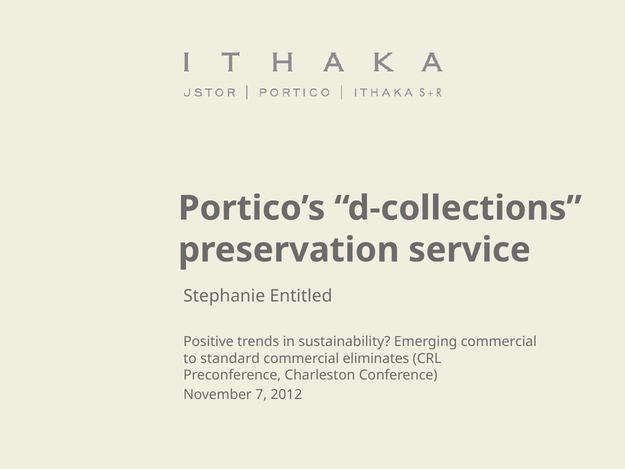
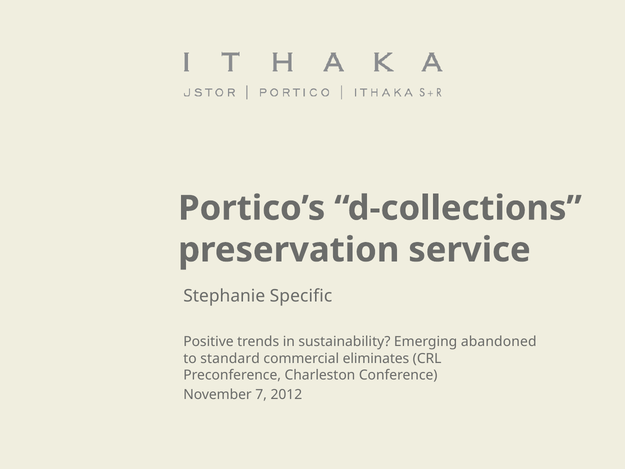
Entitled: Entitled -> Specific (301, 296)
Emerging commercial: commercial -> abandoned (499, 342)
